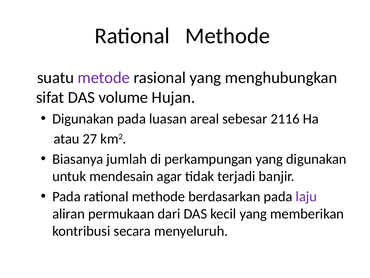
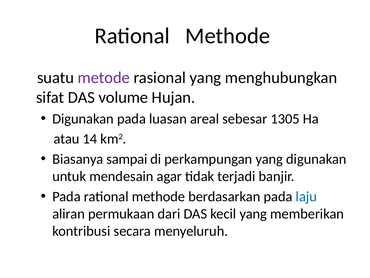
2116: 2116 -> 1305 (285, 119)
27: 27 -> 14 (90, 139)
jumlah: jumlah -> sampai (127, 159)
laju colour: purple -> blue (306, 196)
